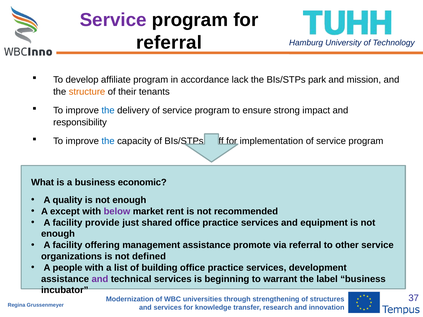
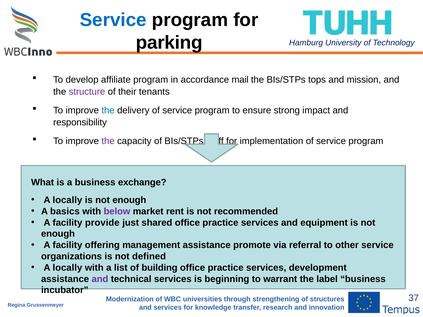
Service colour: purple -> blue (113, 20)
referral: referral -> parking (169, 43)
lack: lack -> mail (240, 80)
park: park -> tops (317, 80)
structure colour: orange -> purple (87, 92)
the colour: blue -> purple (108, 141)
economic: economic -> exchange (142, 183)
quality: quality -> locally (67, 200)
except: except -> basics (65, 212)
people: people -> locally (67, 268)
